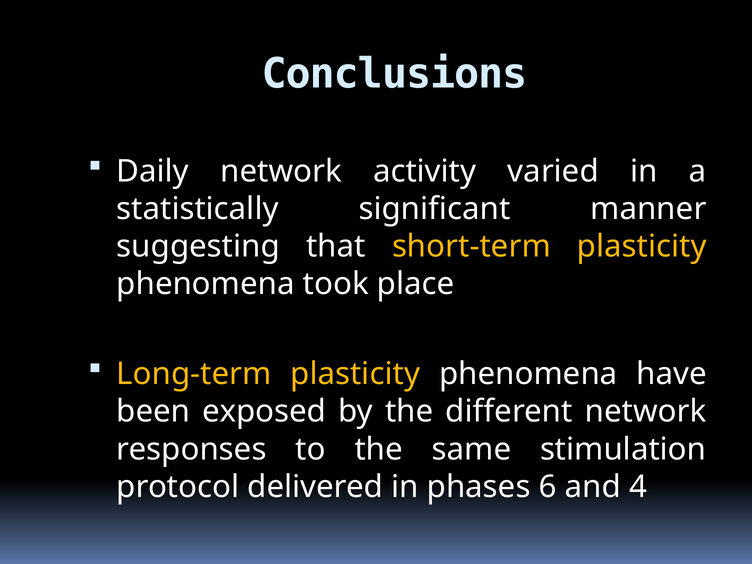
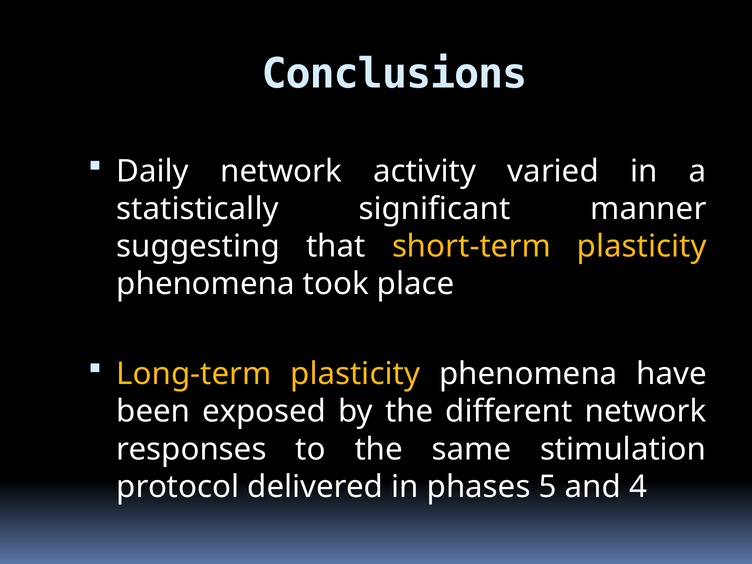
6: 6 -> 5 (548, 487)
